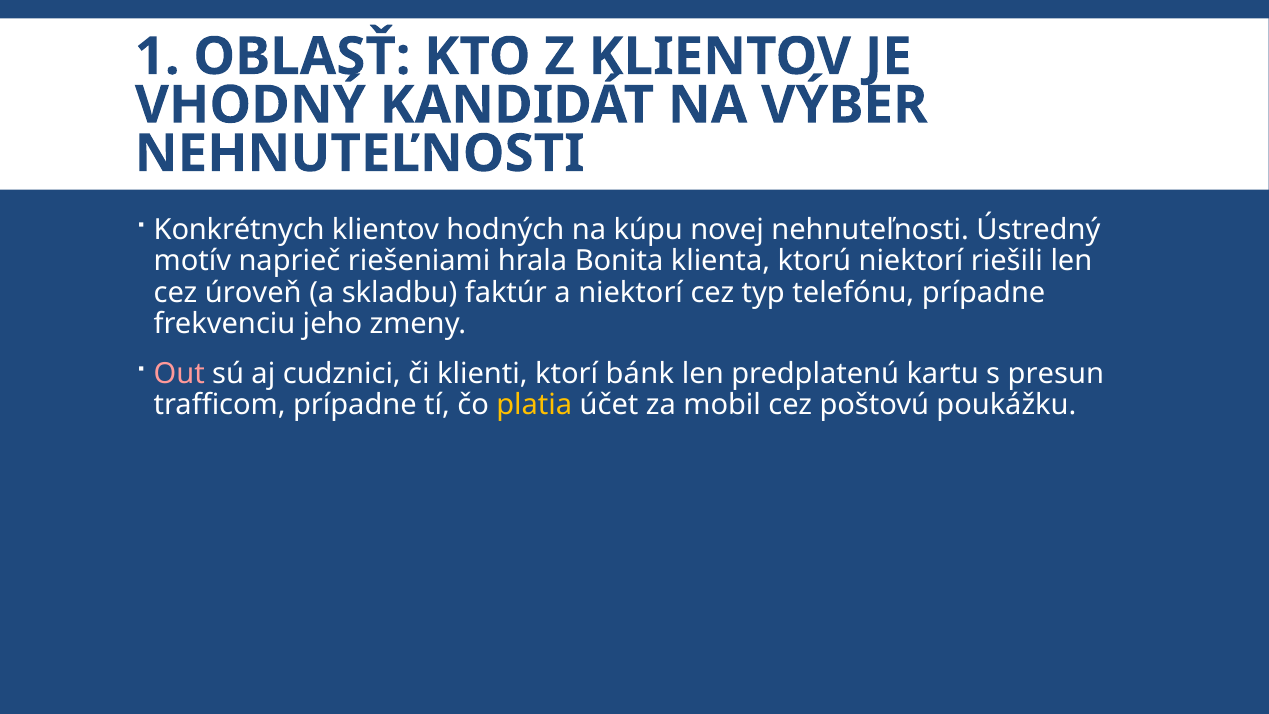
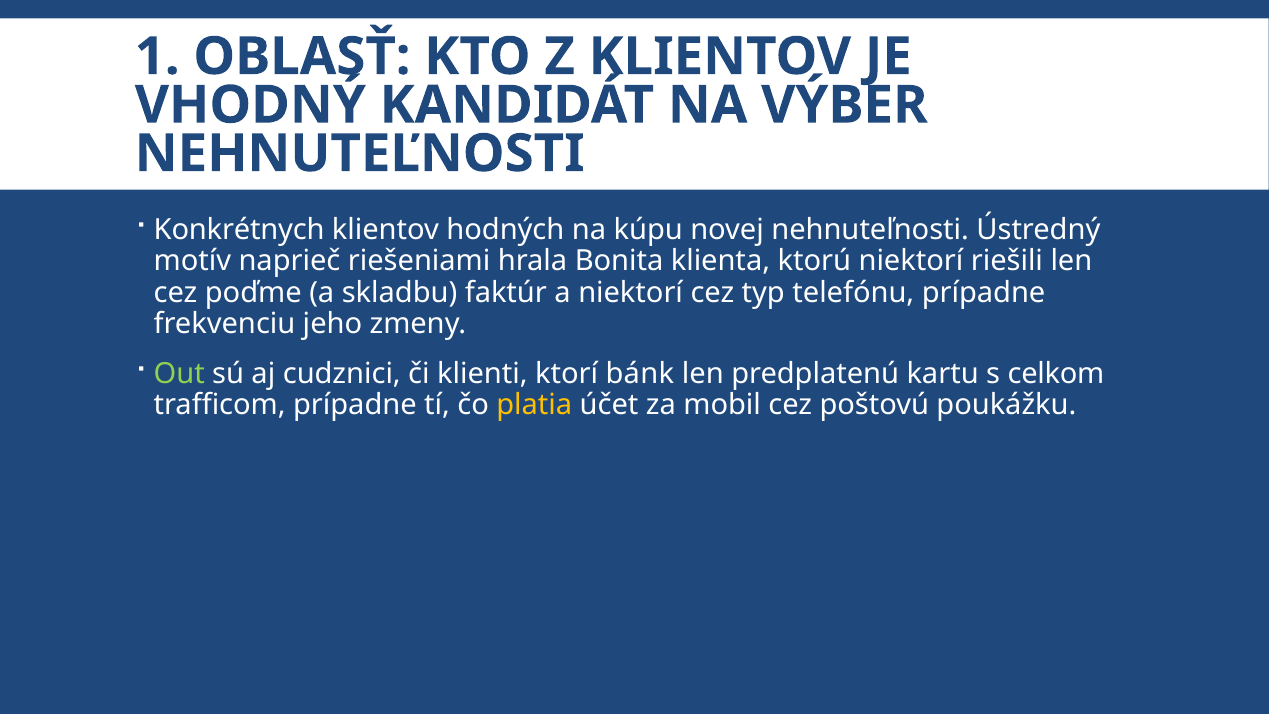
úroveň: úroveň -> poďme (253, 292)
Out colour: pink -> light green (179, 374)
presun: presun -> celkom (1056, 374)
